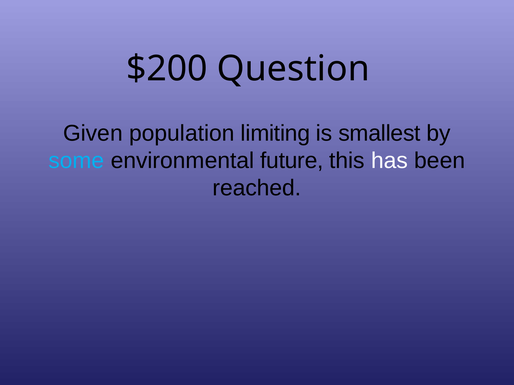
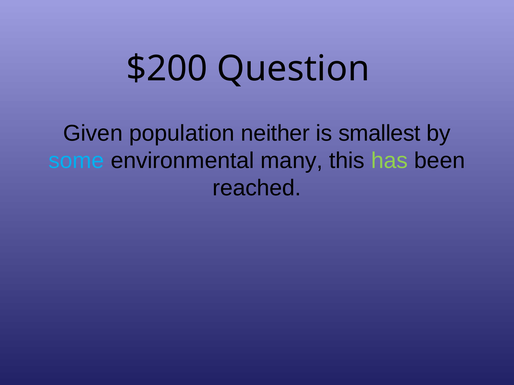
limiting: limiting -> neither (275, 134)
future: future -> many (292, 161)
has colour: white -> light green (389, 161)
